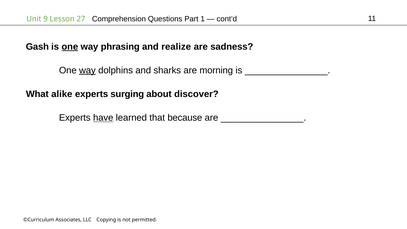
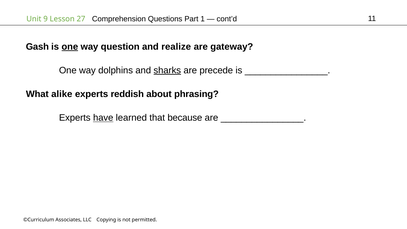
phrasing: phrasing -> question (120, 47)
sadness: sadness -> gateway (232, 47)
way underline: present -> none (87, 70)
sharks underline: none -> present (167, 70)
morning: morning -> precede (216, 70)
surging: surging -> reddish (127, 94)
discover: discover -> phrasing (196, 94)
